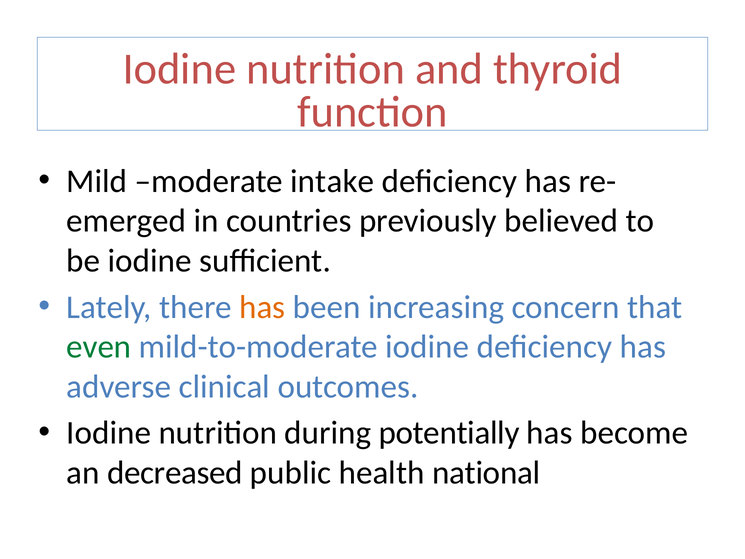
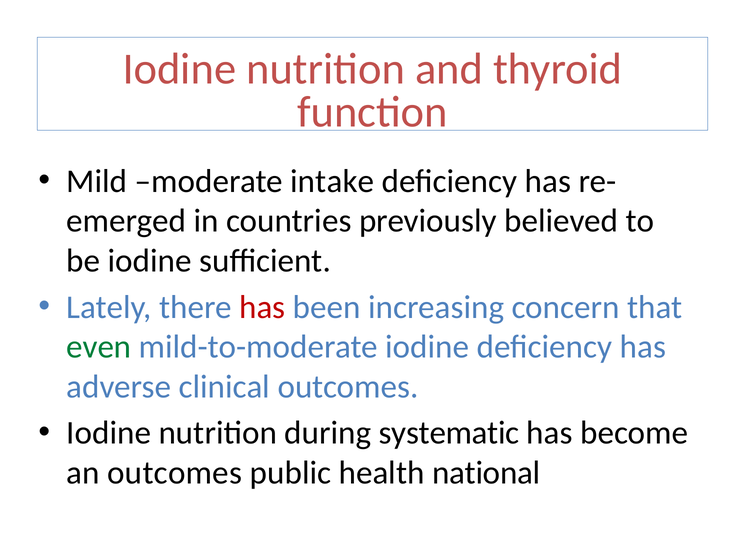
has colour: orange -> red (262, 307)
potentially: potentially -> systematic (449, 433)
an decreased: decreased -> outcomes (175, 473)
